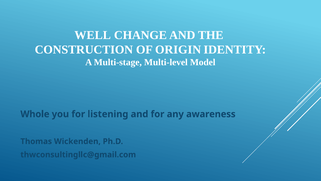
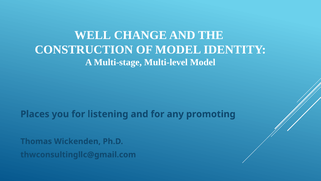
OF ORIGIN: ORIGIN -> MODEL (178, 49)
Whole: Whole -> Places (35, 114)
awareness: awareness -> promoting (211, 114)
